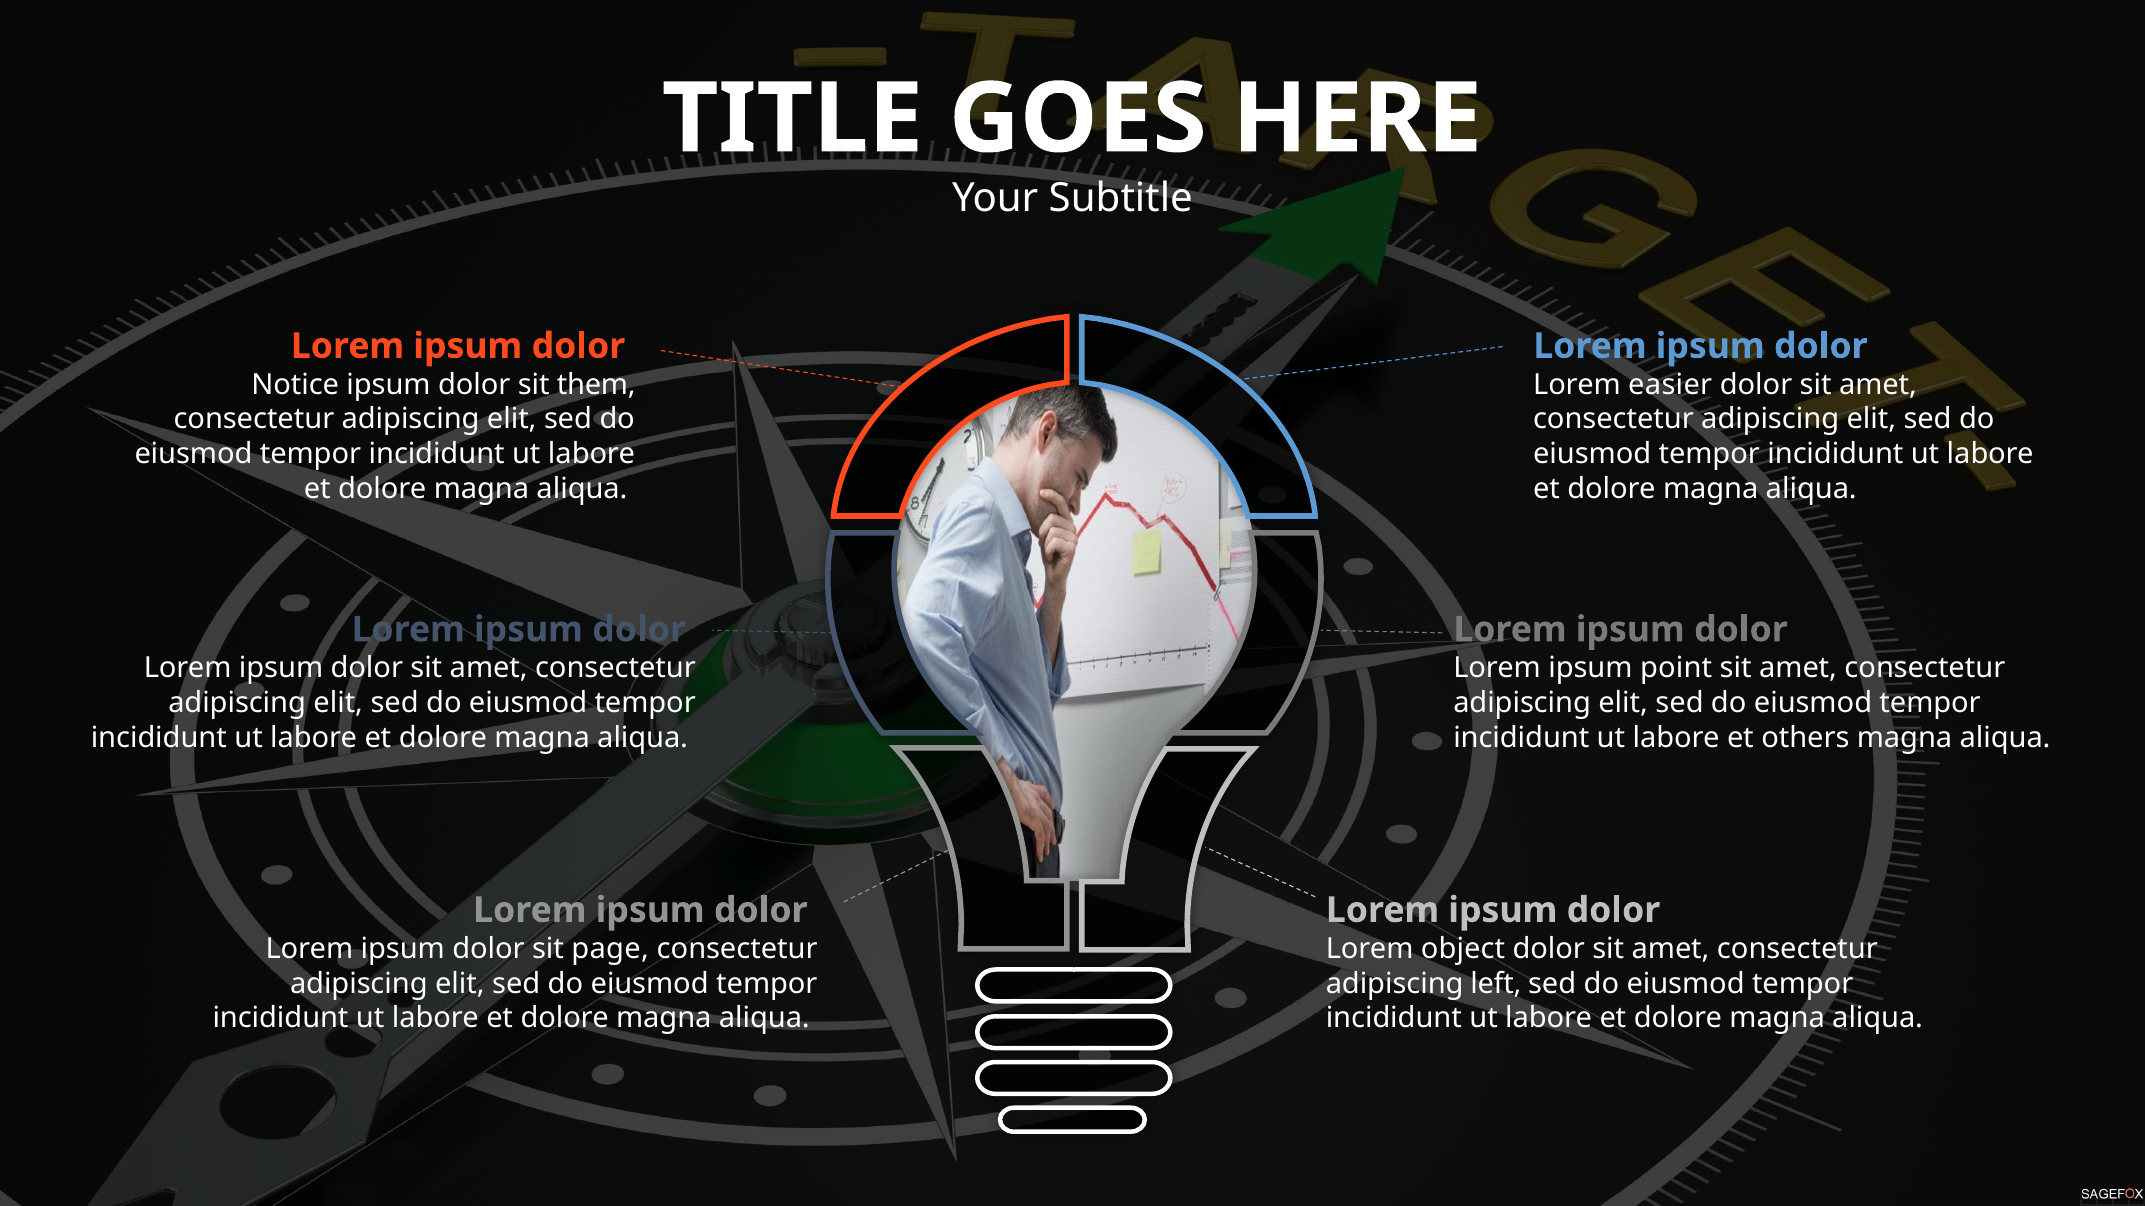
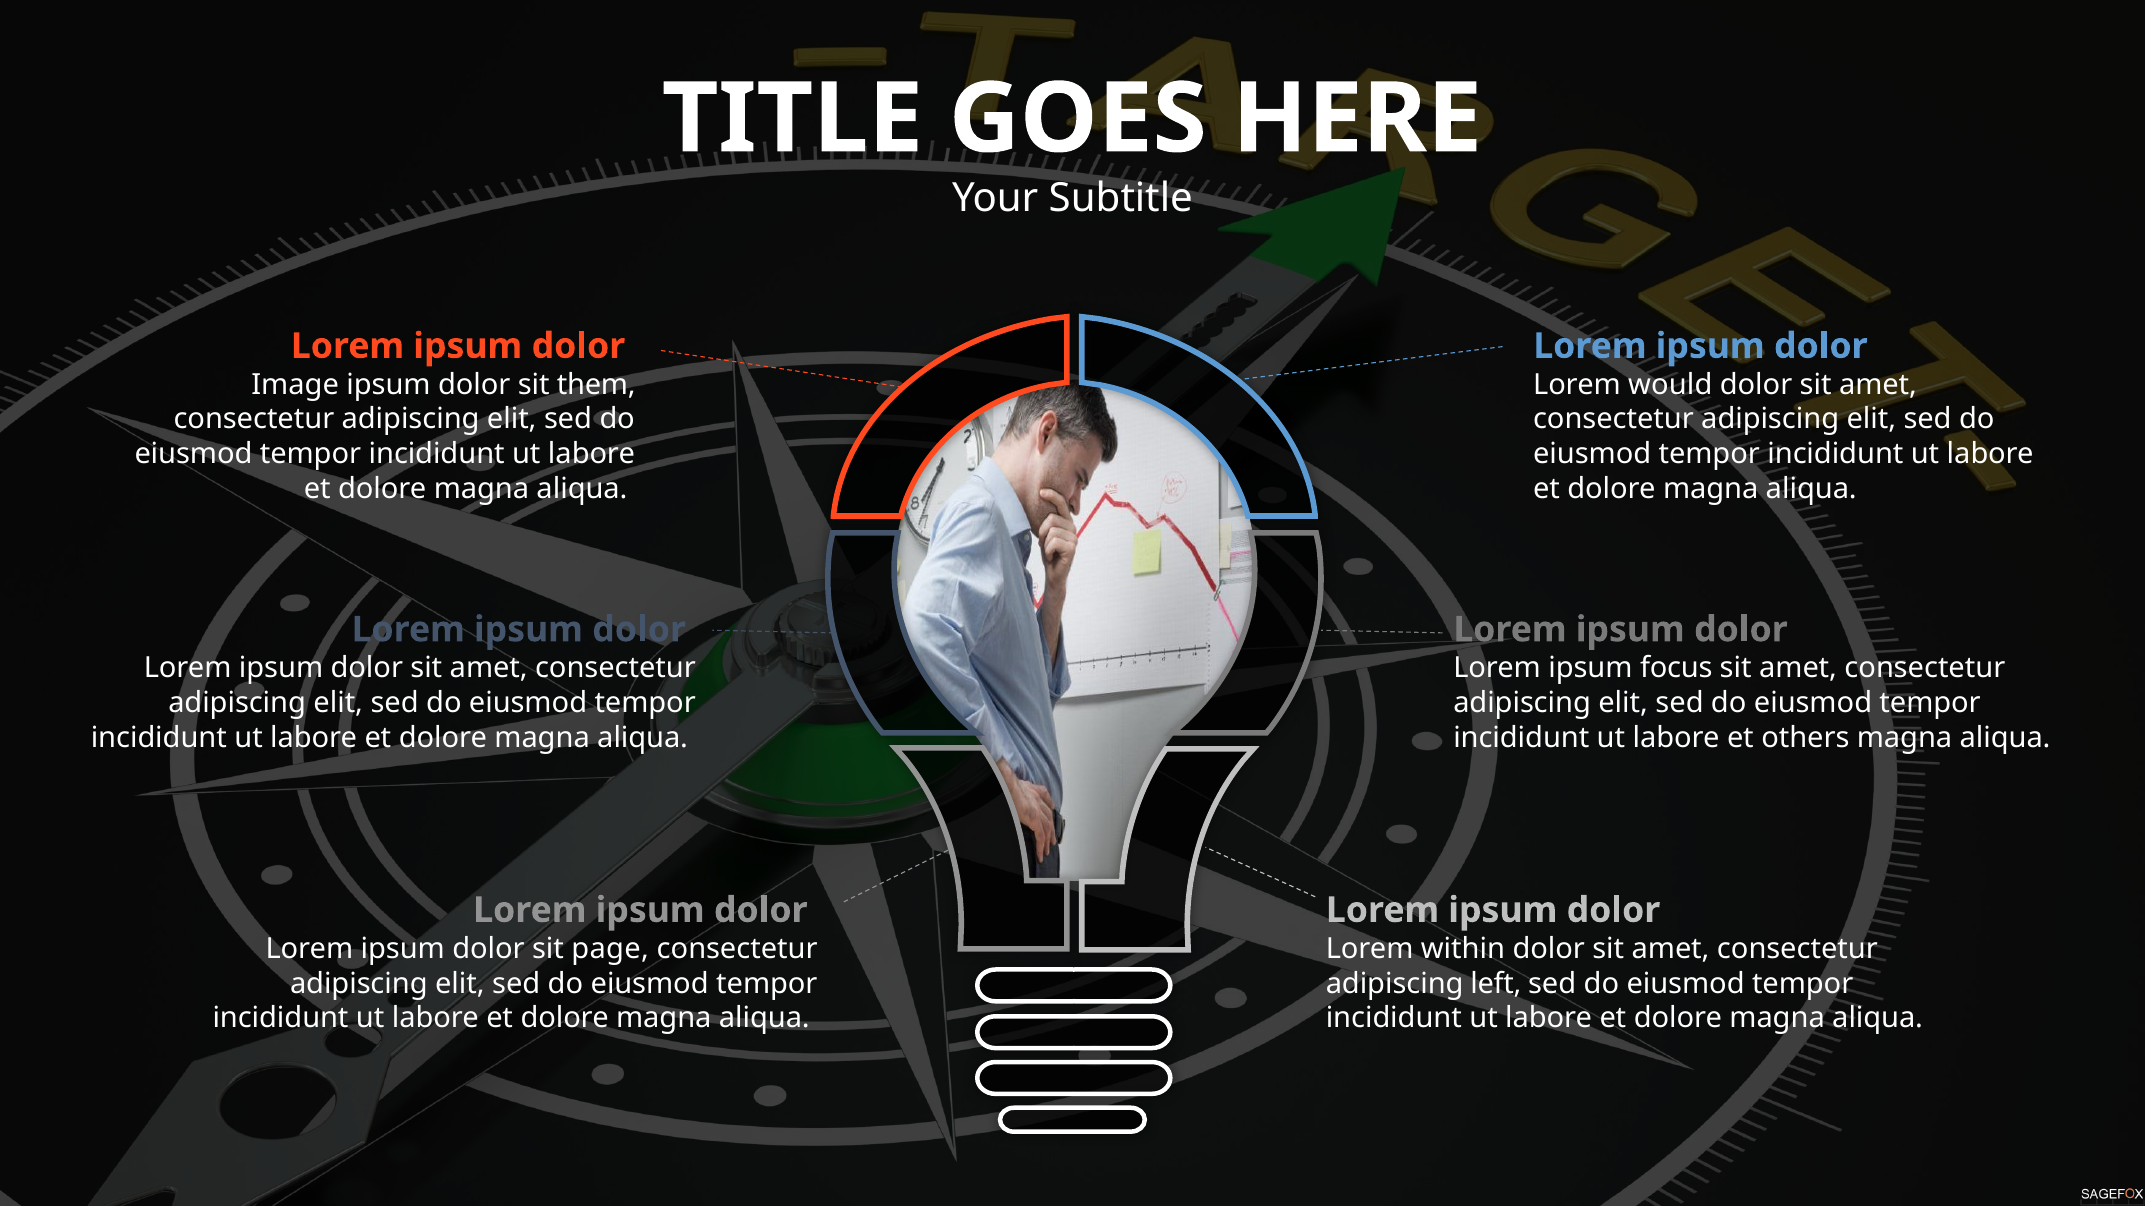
Notice: Notice -> Image (295, 385)
easier: easier -> would (1670, 385)
point: point -> focus (1676, 668)
object: object -> within (1463, 949)
